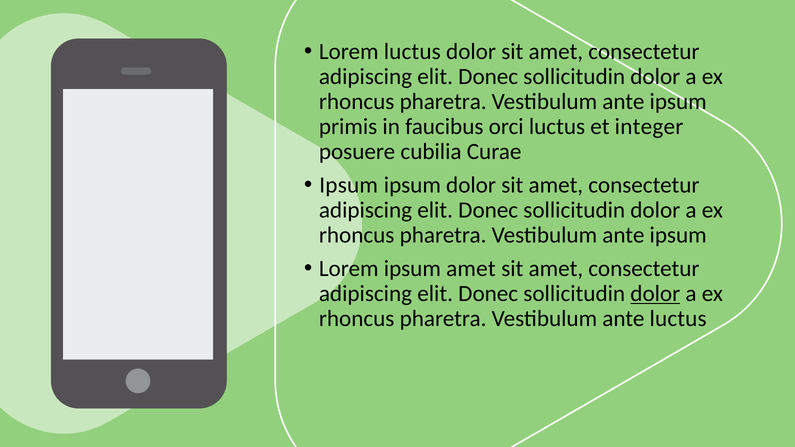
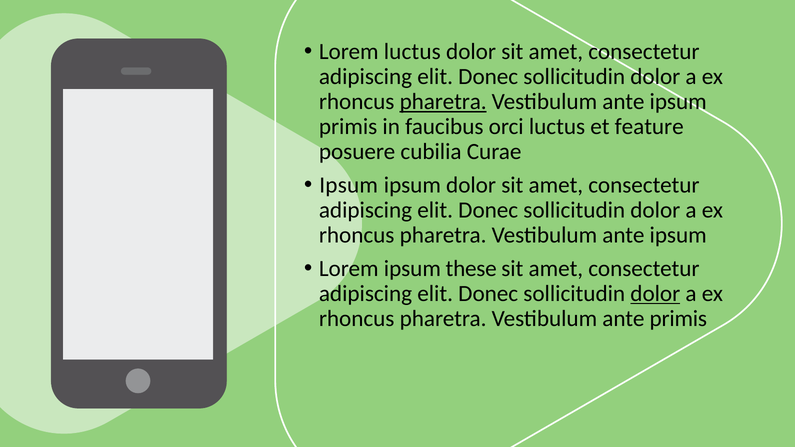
pharetra underline: none -> present (443, 102)
integer: integer -> feature (649, 127)
ipsum amet: amet -> these (471, 269)
ante luctus: luctus -> primis (678, 319)
